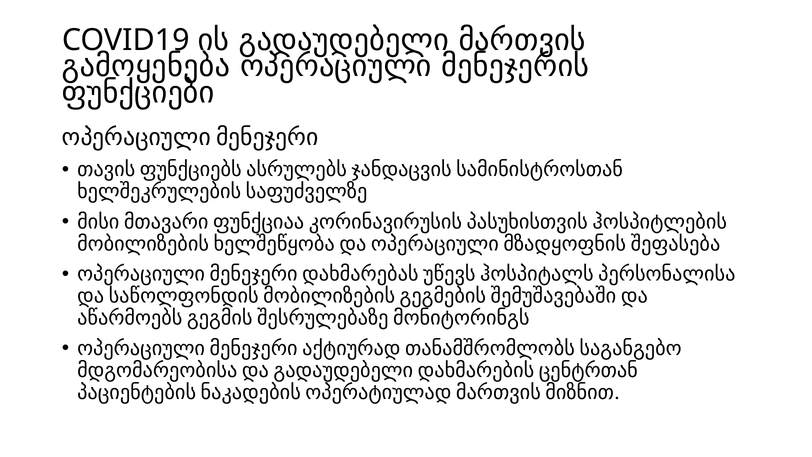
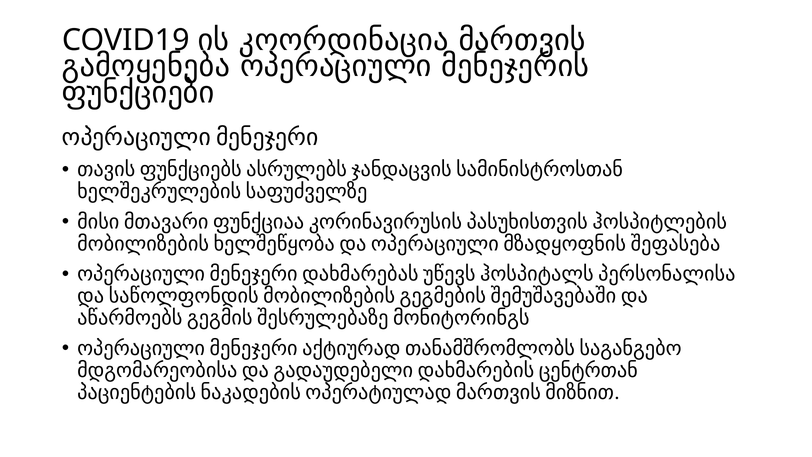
გადაუდებელი: გადაუდებელი -> კოორდინაცია (344, 40)
